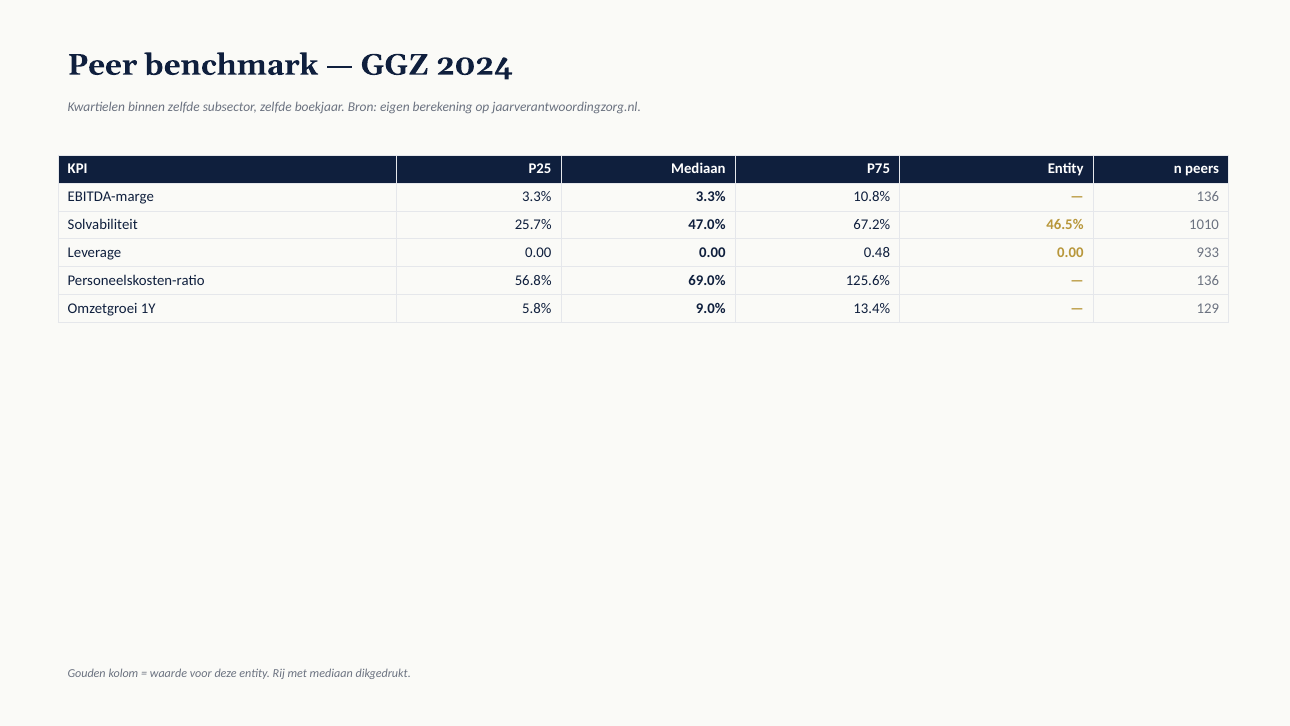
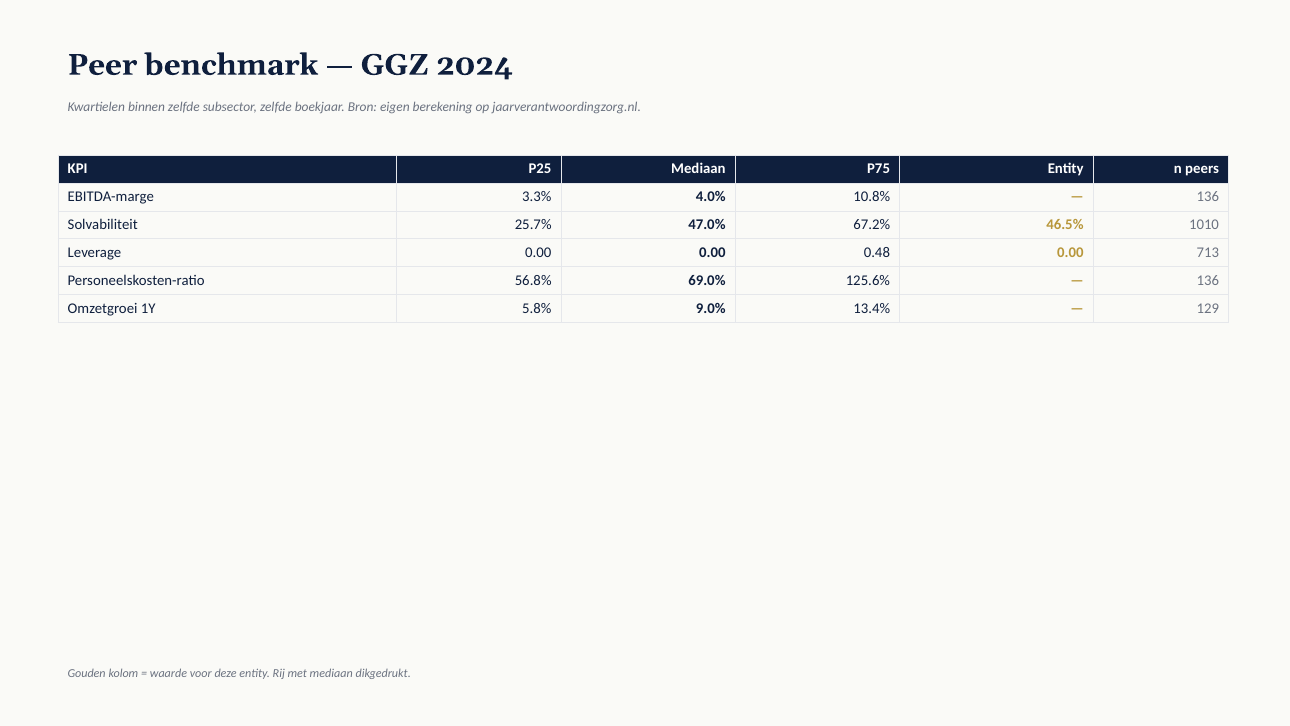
3.3% 3.3%: 3.3% -> 4.0% (711, 197)
933: 933 -> 713 (1208, 253)
